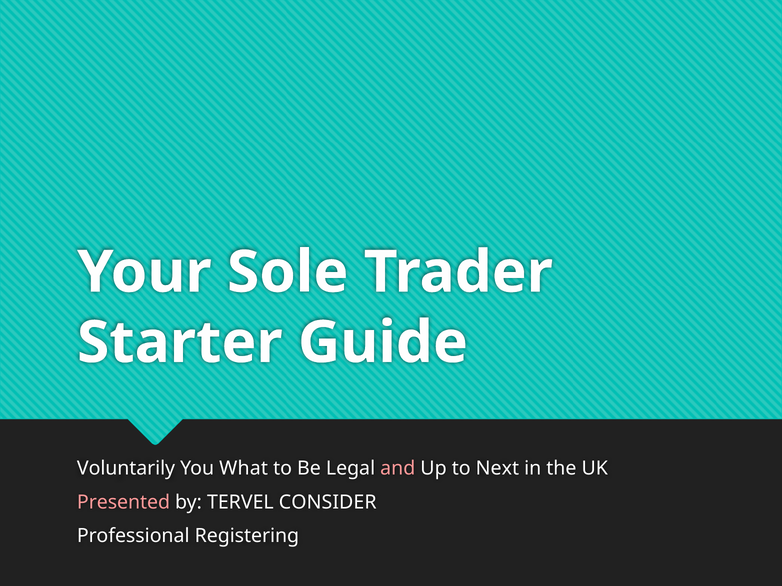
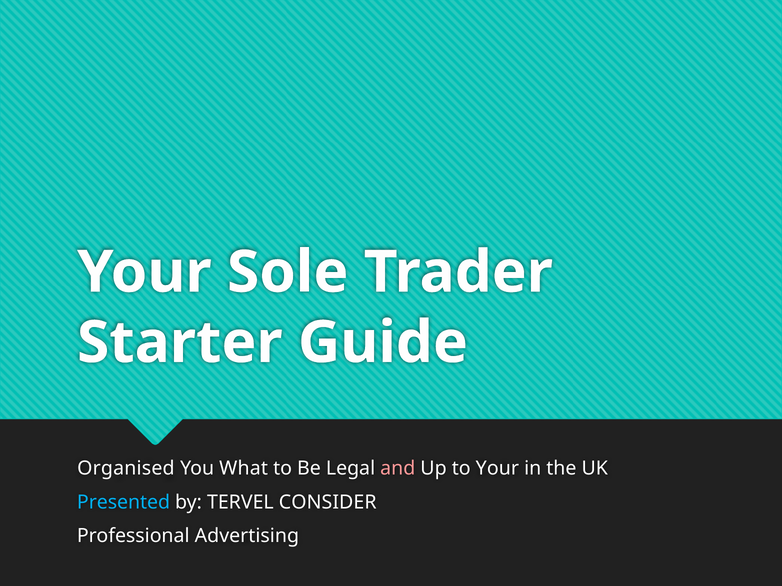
Voluntarily: Voluntarily -> Organised (126, 469)
to Next: Next -> Your (497, 469)
Presented colour: pink -> light blue (124, 503)
Registering: Registering -> Advertising (247, 536)
